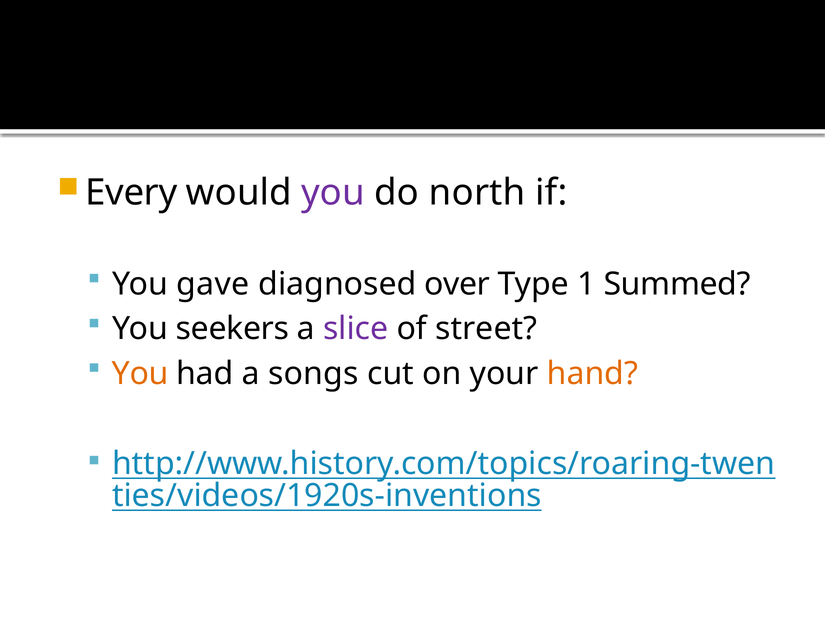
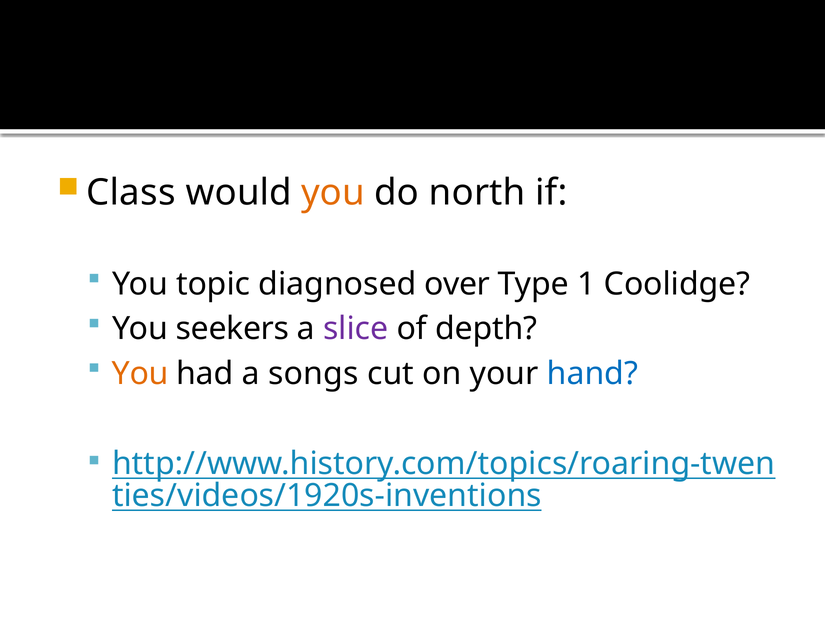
Every: Every -> Class (131, 193)
you colour: purple -> orange (333, 193)
gave: gave -> topic (213, 284)
Summed: Summed -> Coolidge (677, 284)
street: street -> depth (486, 329)
hand colour: orange -> blue (592, 374)
